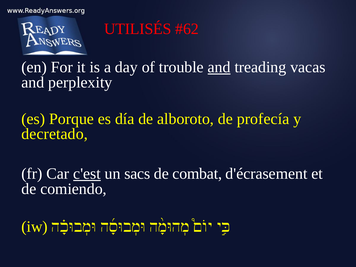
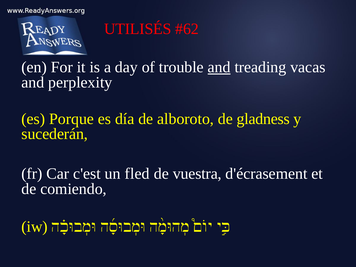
profecía: profecía -> gladness (263, 119)
decretado: decretado -> sucederán (55, 134)
c'est underline: present -> none (87, 174)
sacs: sacs -> fled (137, 174)
combat: combat -> vuestra (197, 174)
